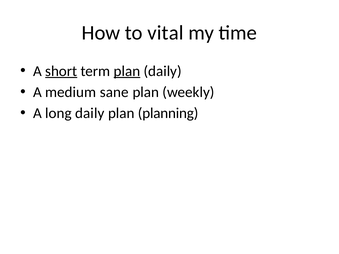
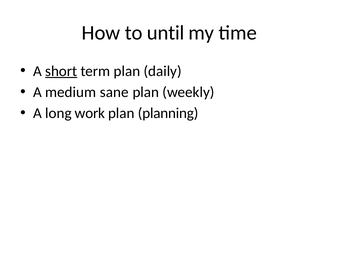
vital: vital -> until (166, 33)
plan underline: present -> none (127, 71)
long daily: daily -> work (90, 113)
